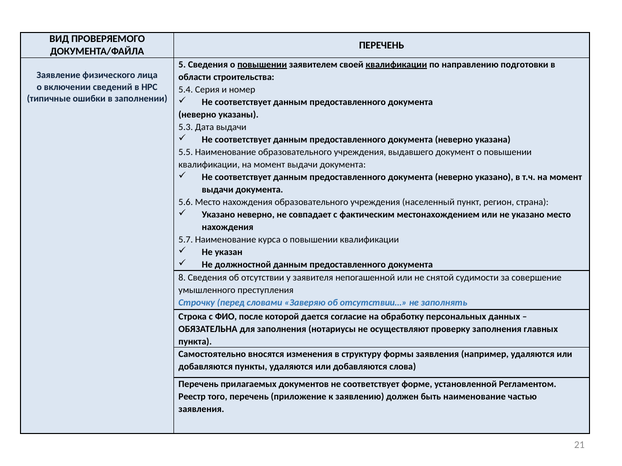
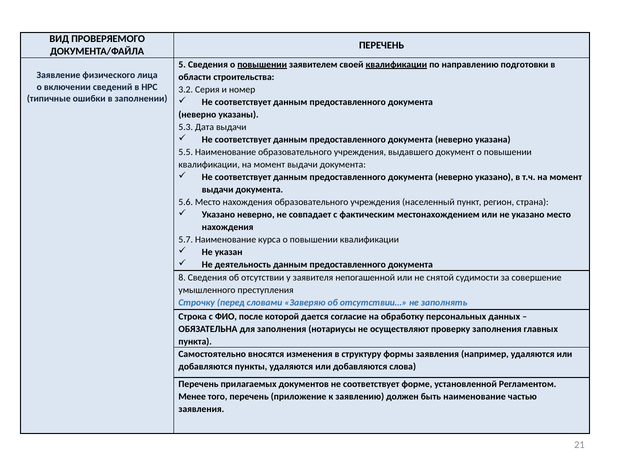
5.4: 5.4 -> 3.2 (186, 90)
должностной: должностной -> деятельность (243, 265)
Реестр: Реестр -> Менее (192, 397)
